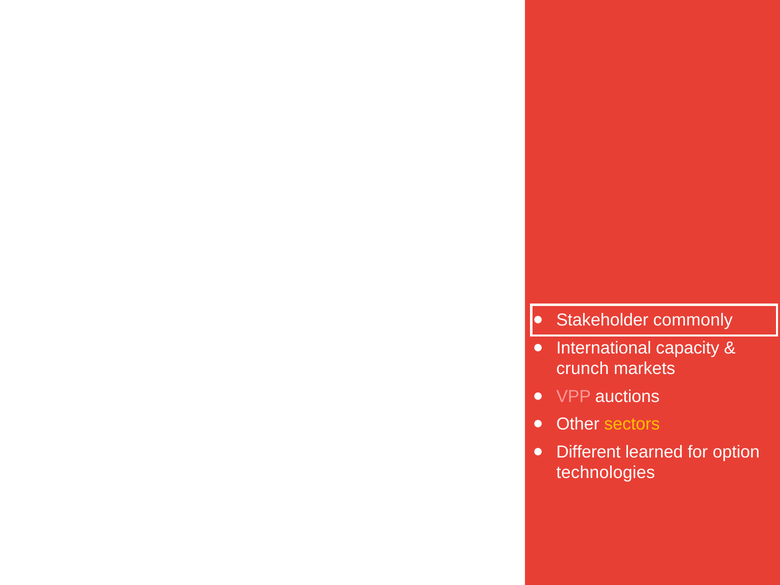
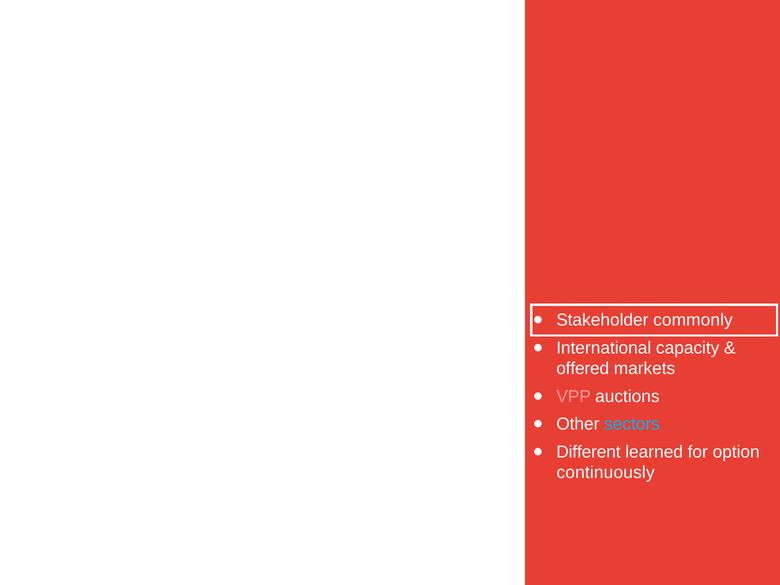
crunch: crunch -> offered (583, 369)
sectors colour: yellow -> light blue (632, 424)
technologies: technologies -> continuously (606, 473)
